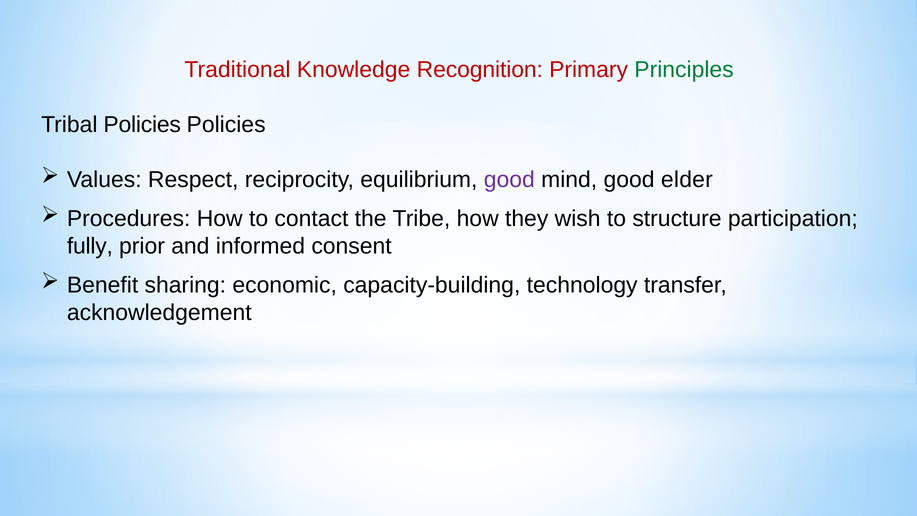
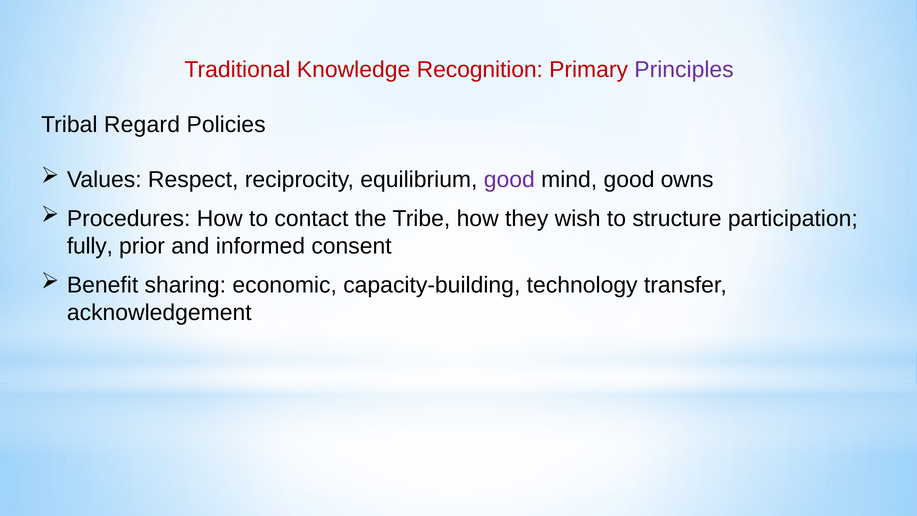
Principles colour: green -> purple (684, 69)
Tribal Policies: Policies -> Regard (142, 124)
elder: elder -> owns (687, 179)
